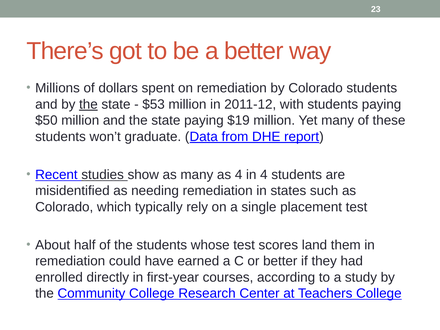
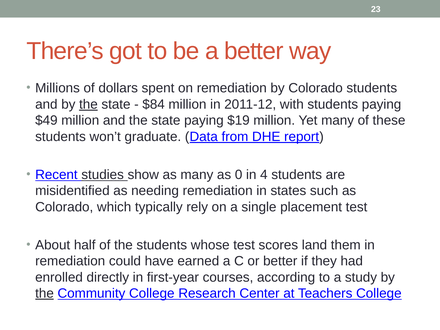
$53: $53 -> $84 (154, 104)
$50: $50 -> $49 (46, 120)
as 4: 4 -> 0 (239, 175)
the underline: none -> present (45, 293)
